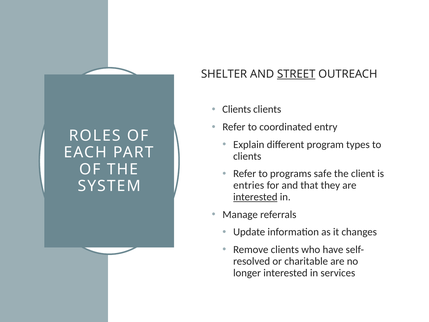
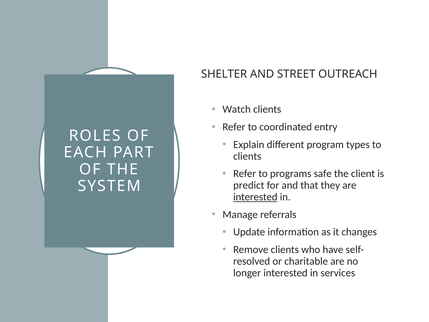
STREET underline: present -> none (296, 74)
Clients: Clients -> Watch (237, 109)
entries: entries -> predict (249, 185)
